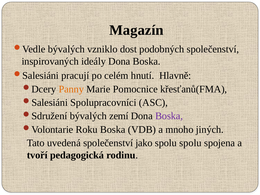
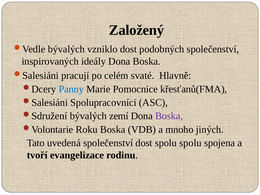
Magazín: Magazín -> Založený (137, 30)
hnutí: hnutí -> svaté (143, 76)
Panny colour: orange -> blue (71, 89)
společenství jako: jako -> dost (144, 143)
pedagogická: pedagogická -> evangelizace (77, 155)
